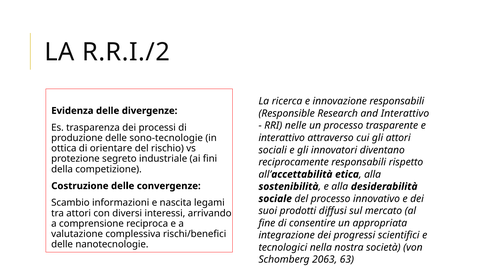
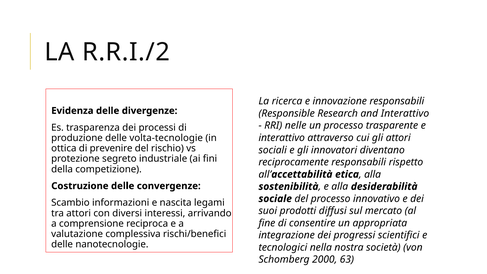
sono-tecnologie: sono-tecnologie -> volta-tecnologie (166, 138)
orientare: orientare -> prevenire (111, 148)
2063: 2063 -> 2000 (325, 260)
